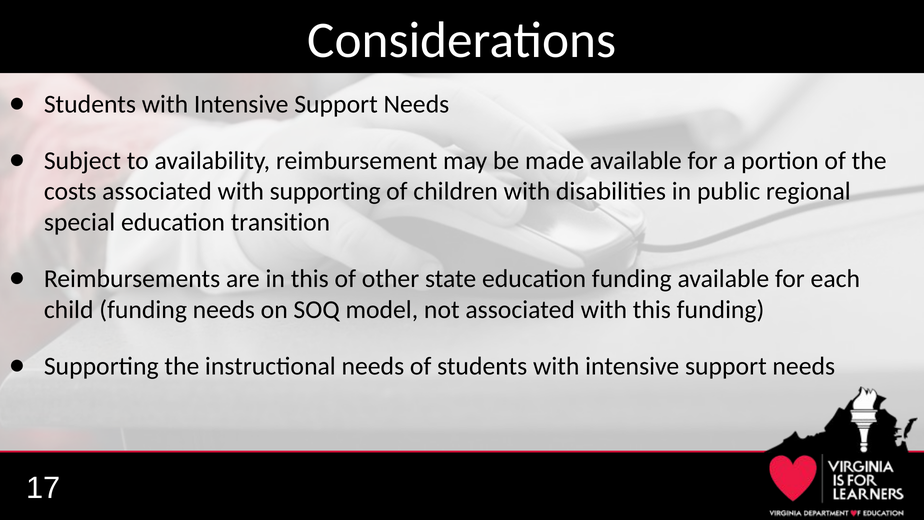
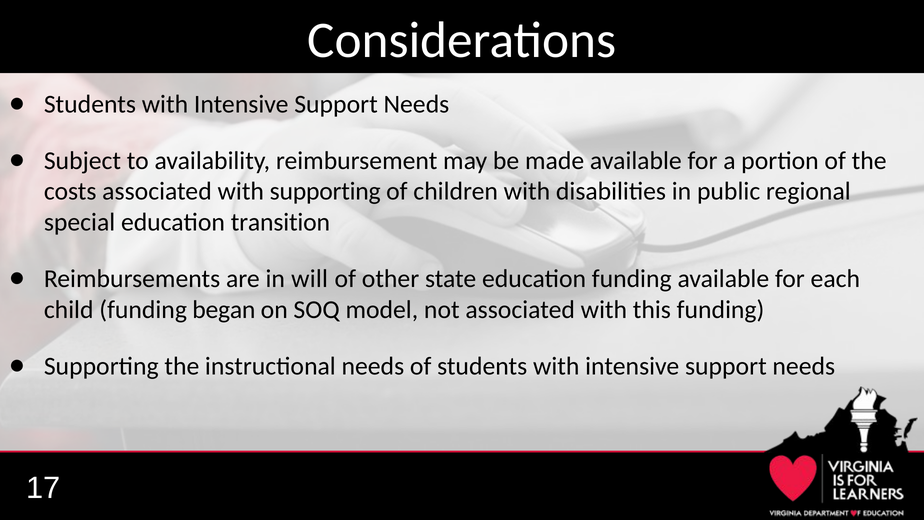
in this: this -> will (310, 279)
funding needs: needs -> began (224, 309)
